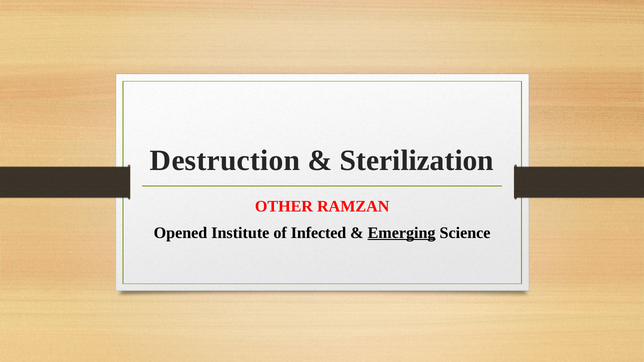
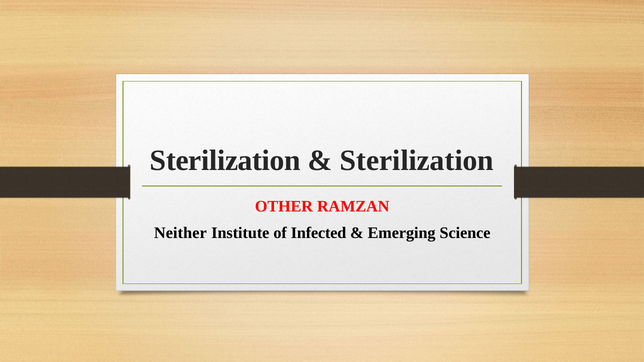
Destruction: Destruction -> Sterilization (225, 161)
Opened: Opened -> Neither (180, 233)
Emerging underline: present -> none (402, 233)
